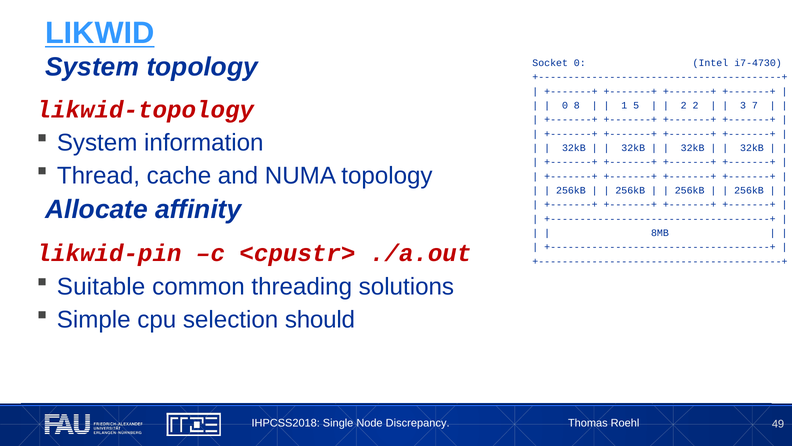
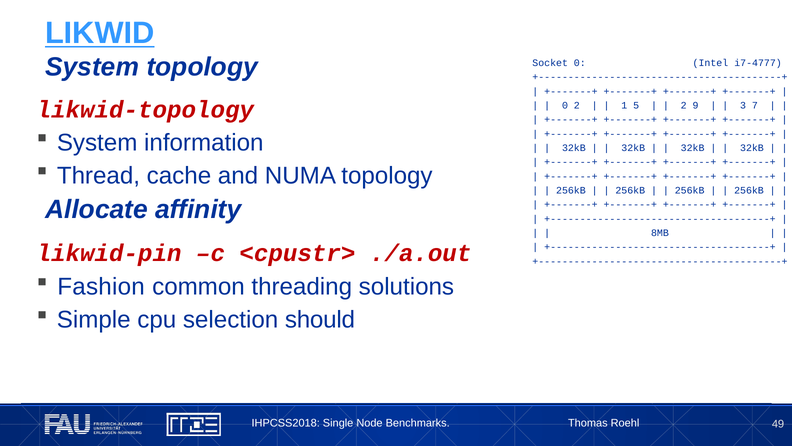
i7-4730: i7-4730 -> i7-4777 (758, 63)
0 8: 8 -> 2 (577, 105)
2 2: 2 -> 9 (696, 105)
Suitable: Suitable -> Fashion (101, 286)
Discrepancy: Discrepancy -> Benchmarks (418, 423)
